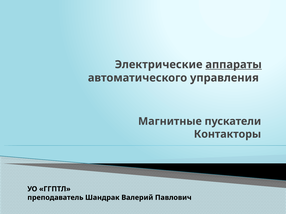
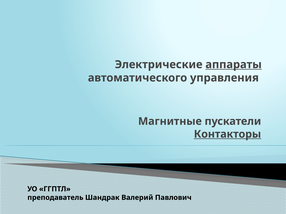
Контакторы underline: none -> present (228, 134)
